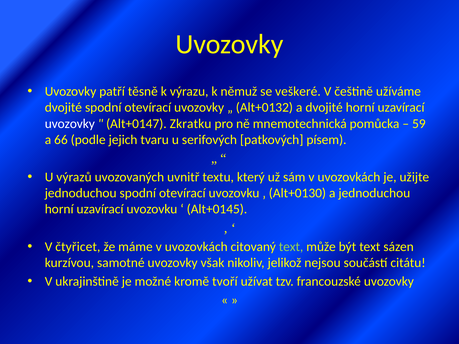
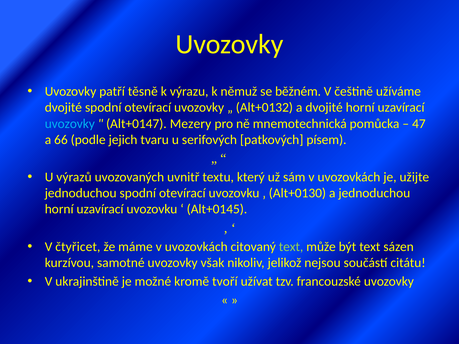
veškeré: veškeré -> běžném (298, 92)
uvozovky colour: white -> light blue (70, 124)
Zkratku: Zkratku -> Mezery (191, 124)
59: 59 -> 47 (419, 124)
